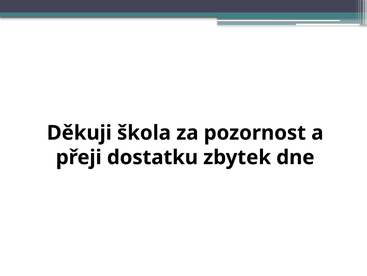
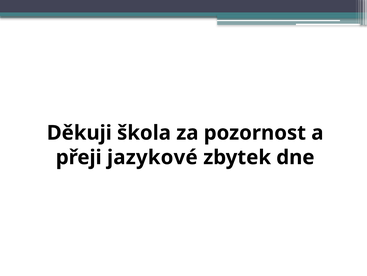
dostatku: dostatku -> jazykové (152, 157)
